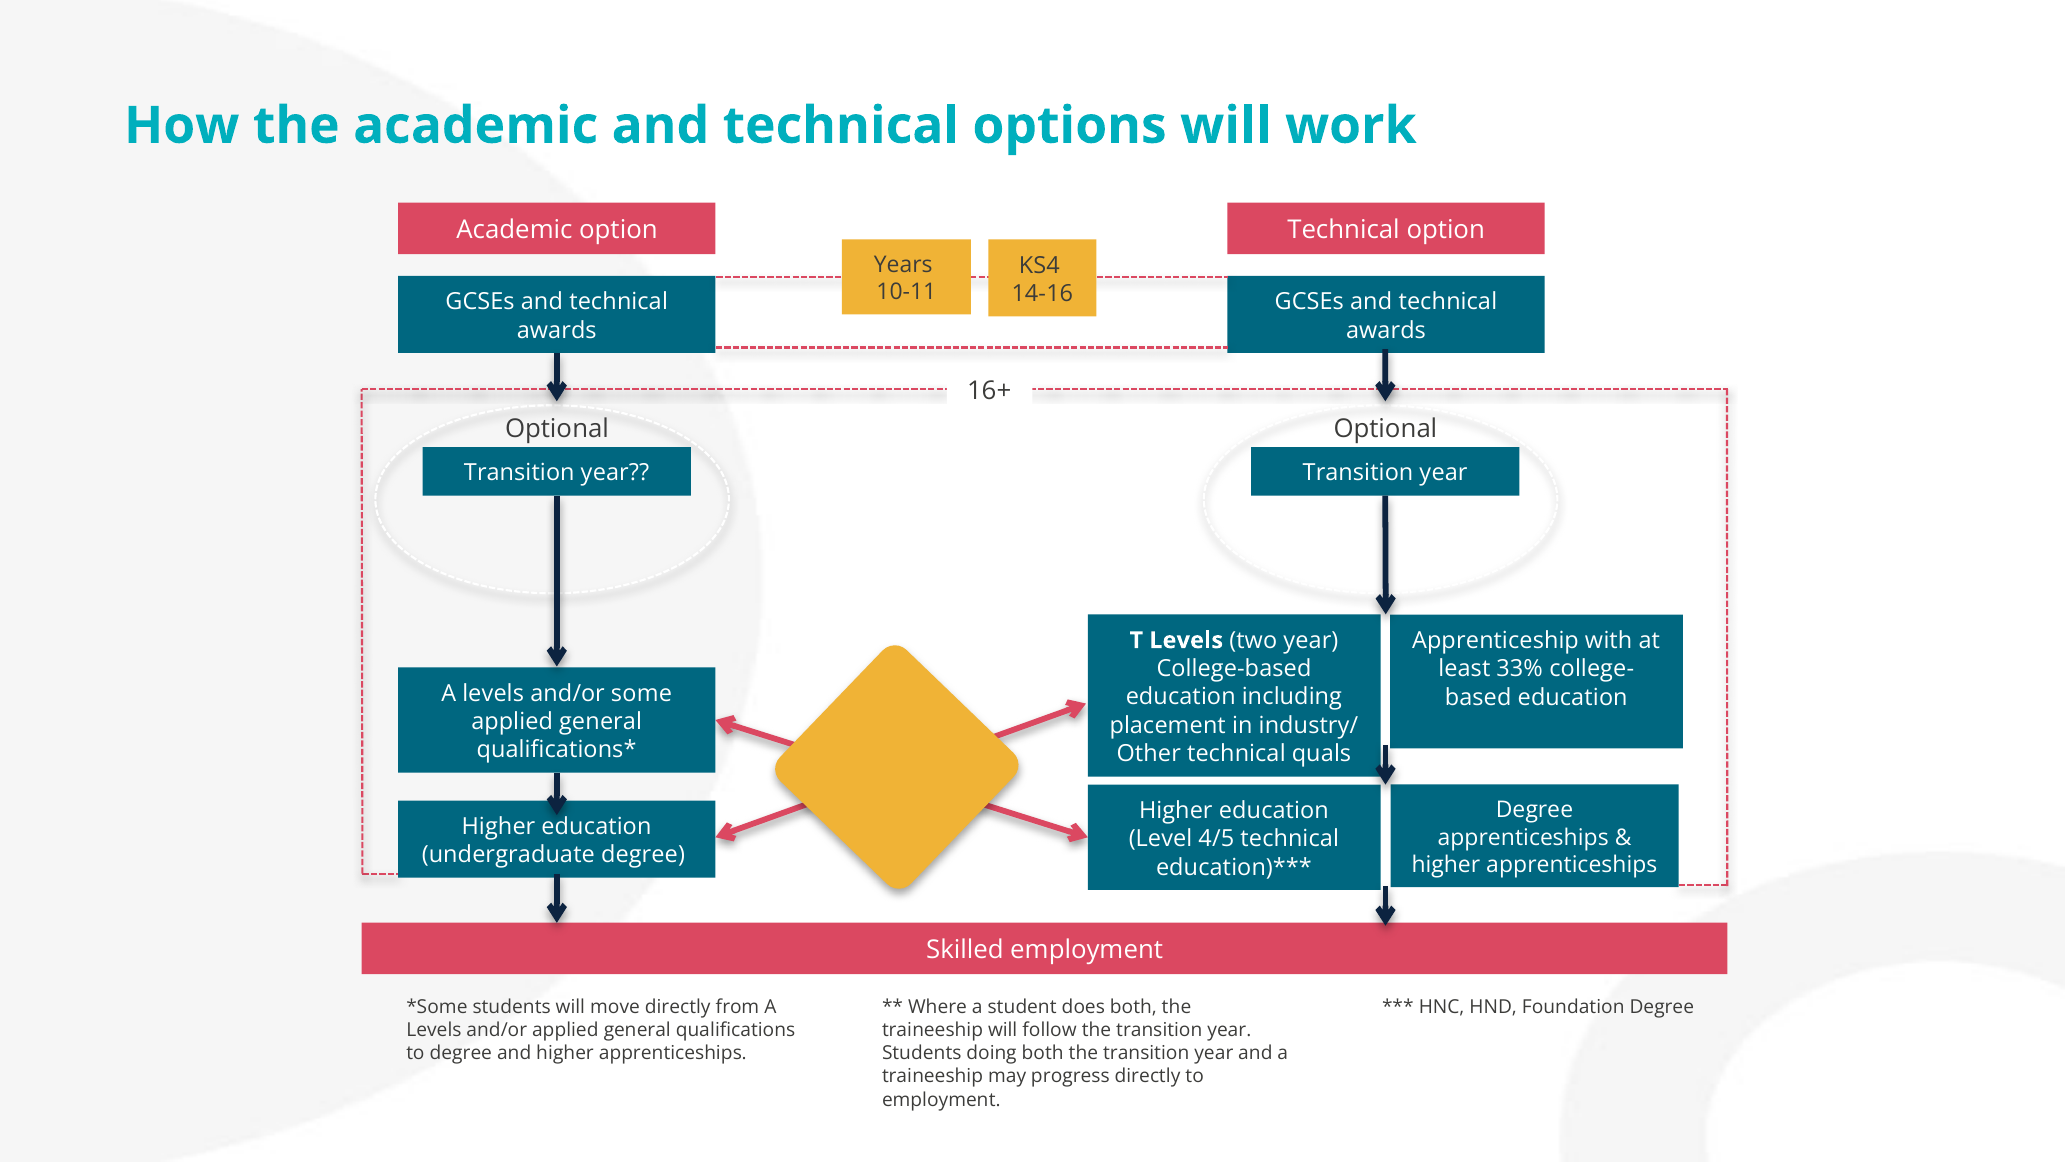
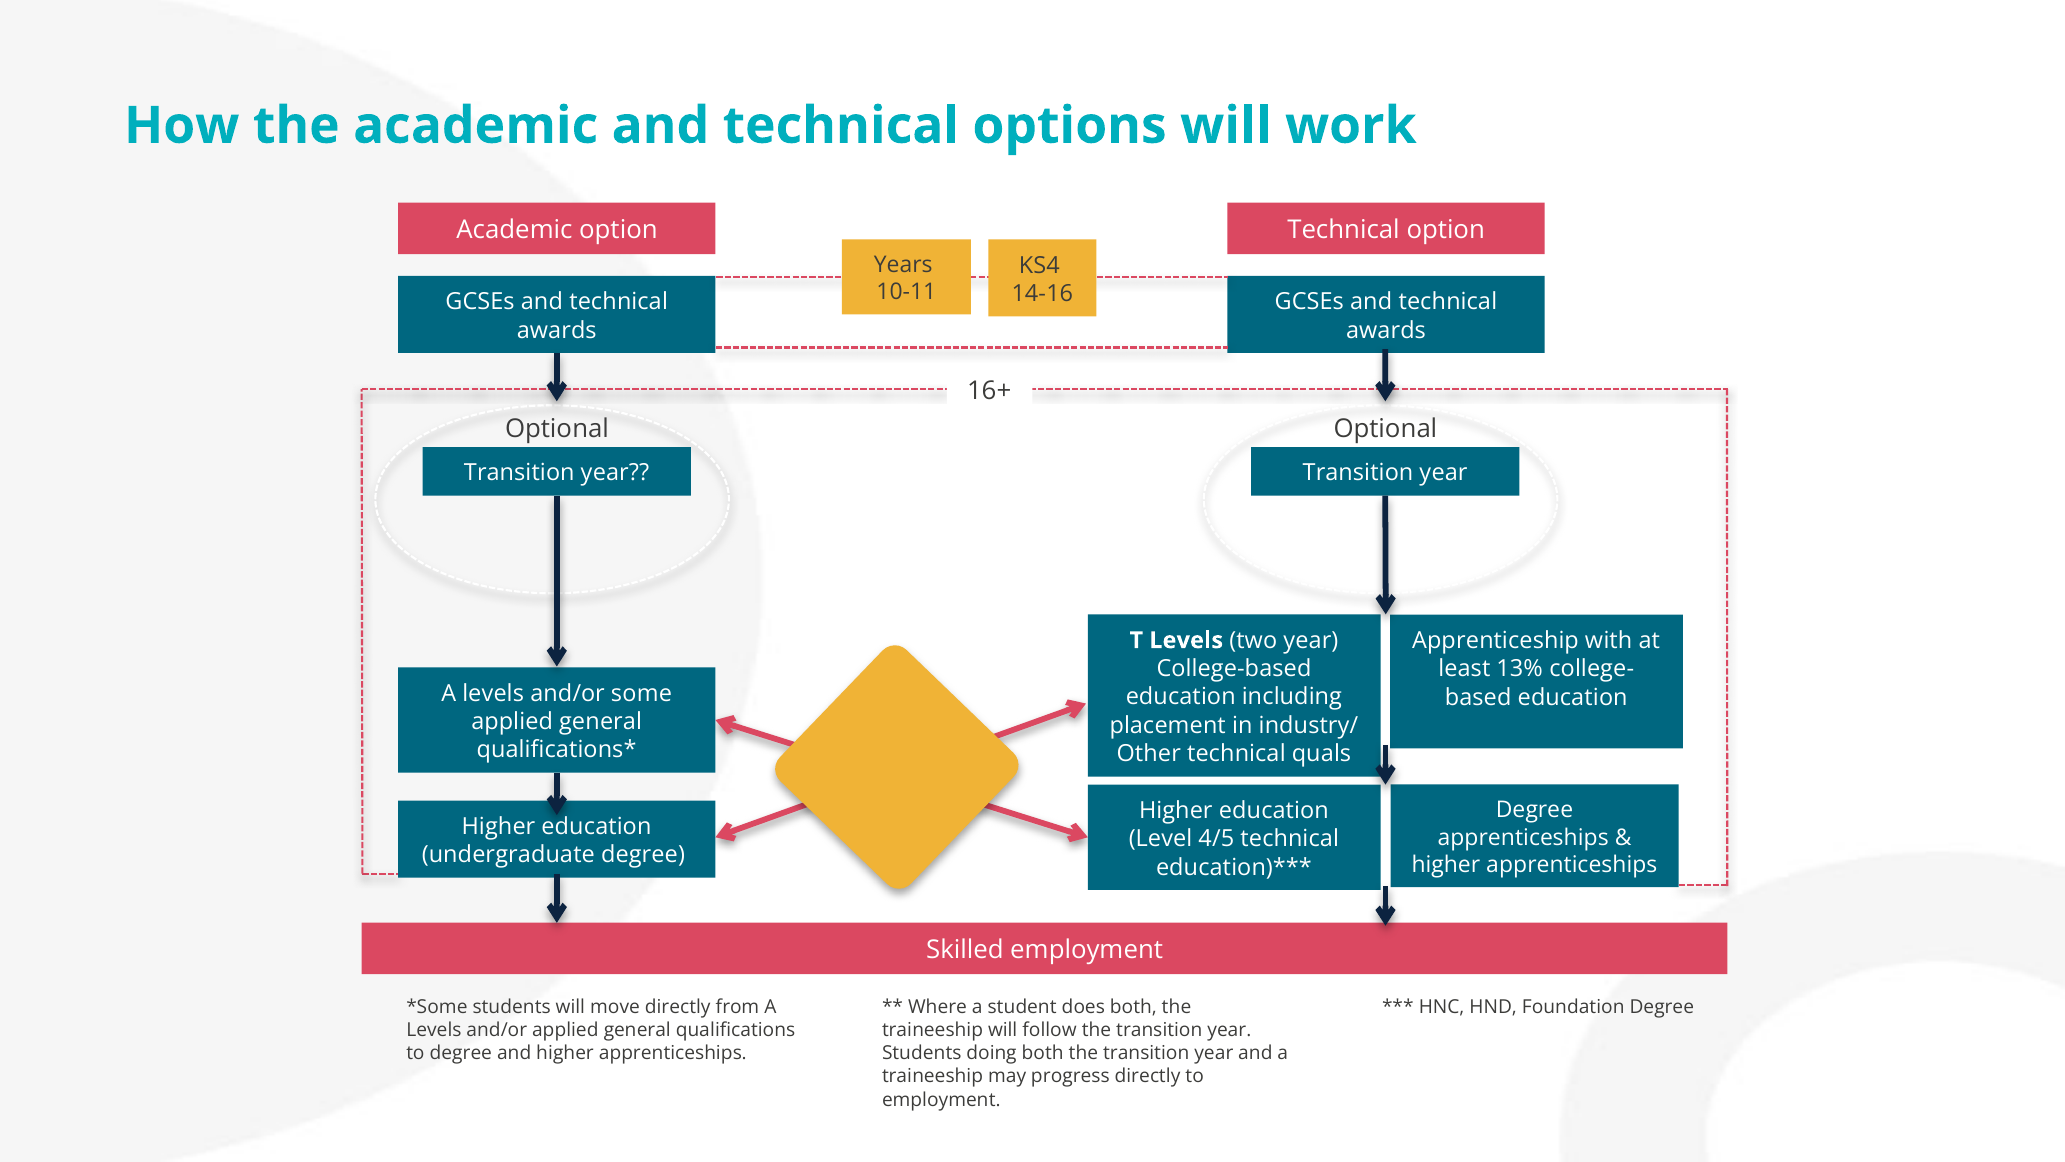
33%: 33% -> 13% (1520, 669)
